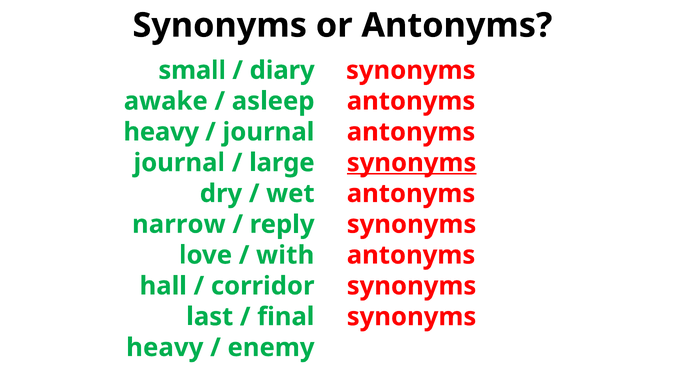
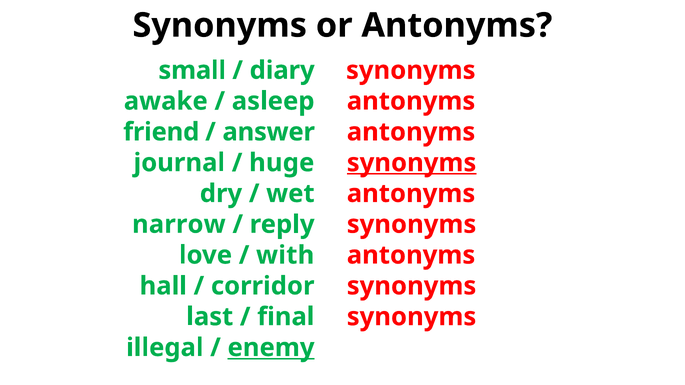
heavy: heavy -> friend (161, 132)
journal: journal -> answer (269, 132)
large: large -> huge (282, 163)
heavy: heavy -> illegal (165, 348)
enemy underline: none -> present (271, 348)
